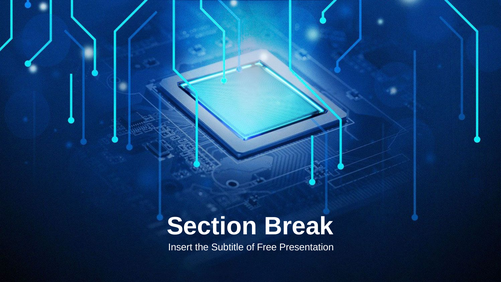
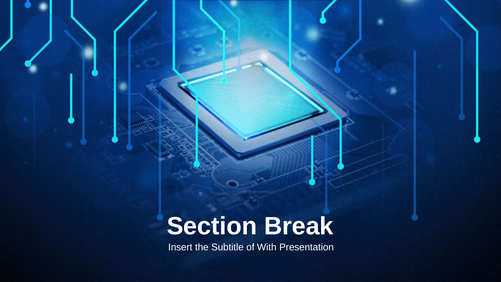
Free: Free -> With (267, 247)
